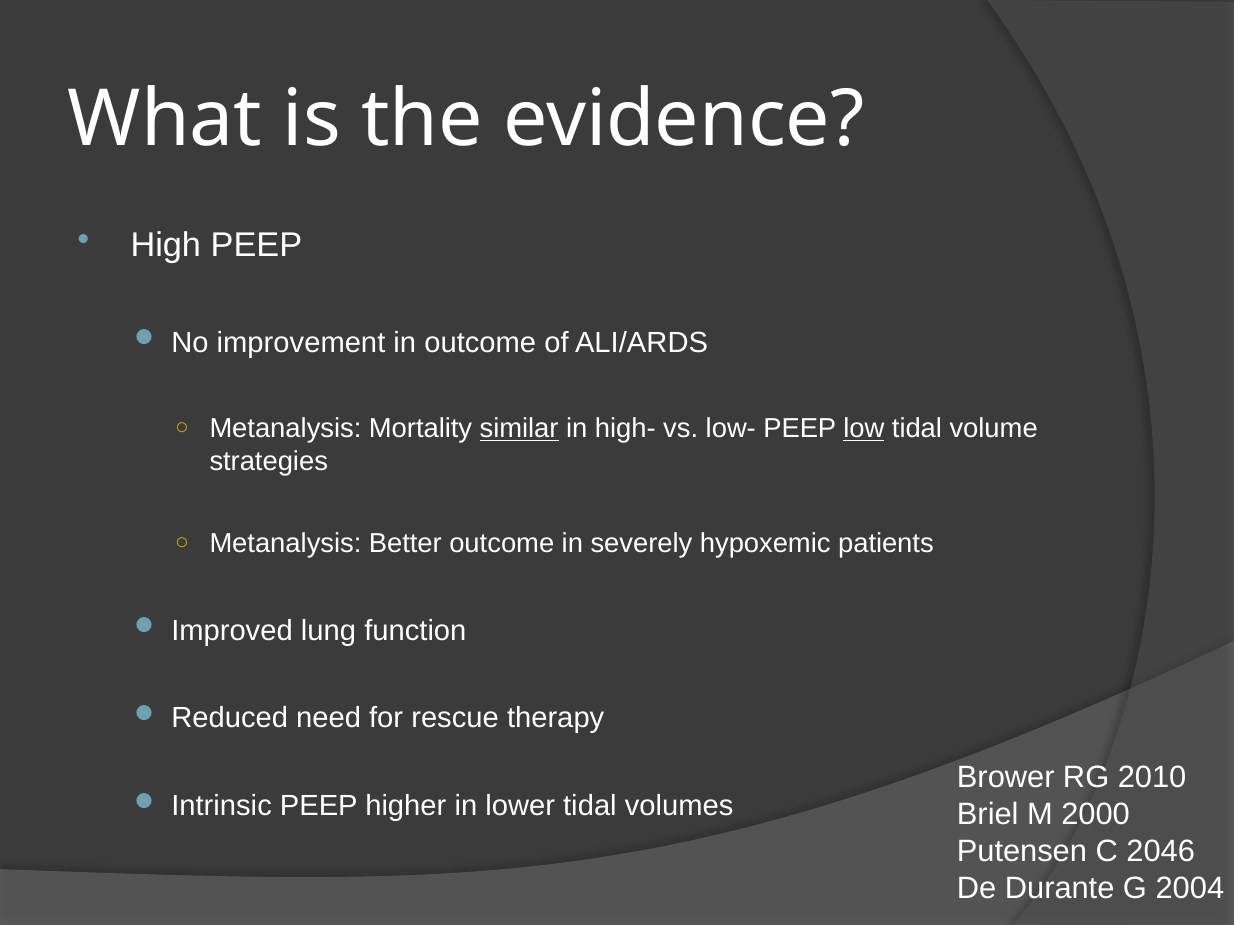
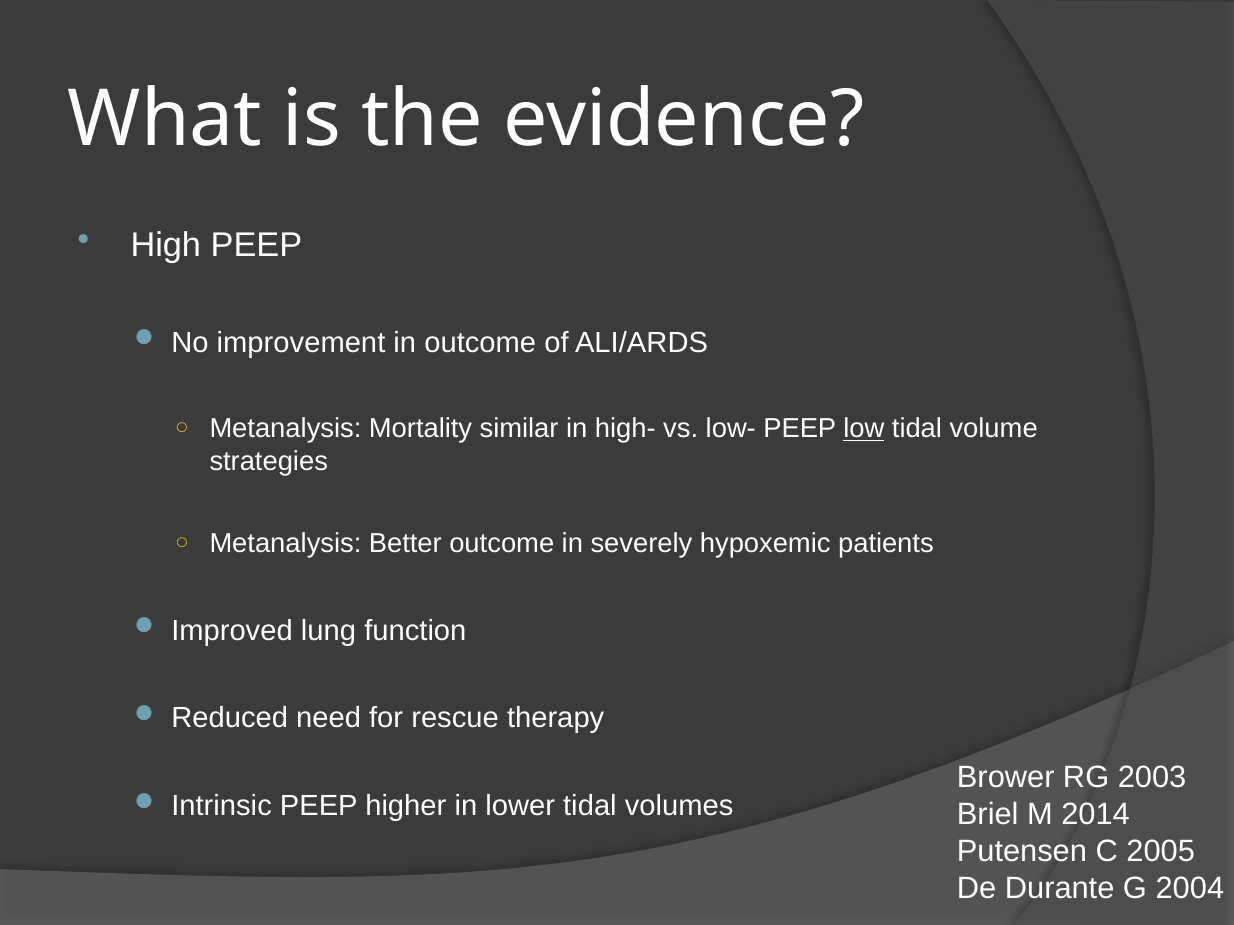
similar underline: present -> none (519, 429)
2010: 2010 -> 2003 (1152, 777)
2000: 2000 -> 2014 (1096, 814)
2046: 2046 -> 2005 (1161, 851)
